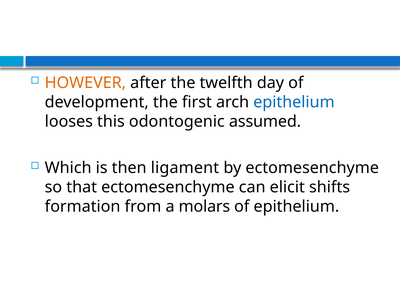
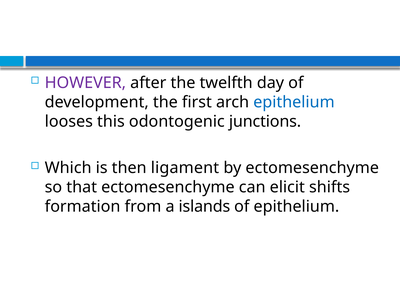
HOWEVER colour: orange -> purple (85, 83)
assumed: assumed -> junctions (265, 121)
molars: molars -> islands (204, 207)
